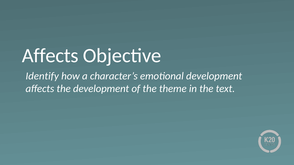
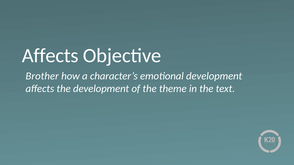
Identify: Identify -> Brother (42, 76)
